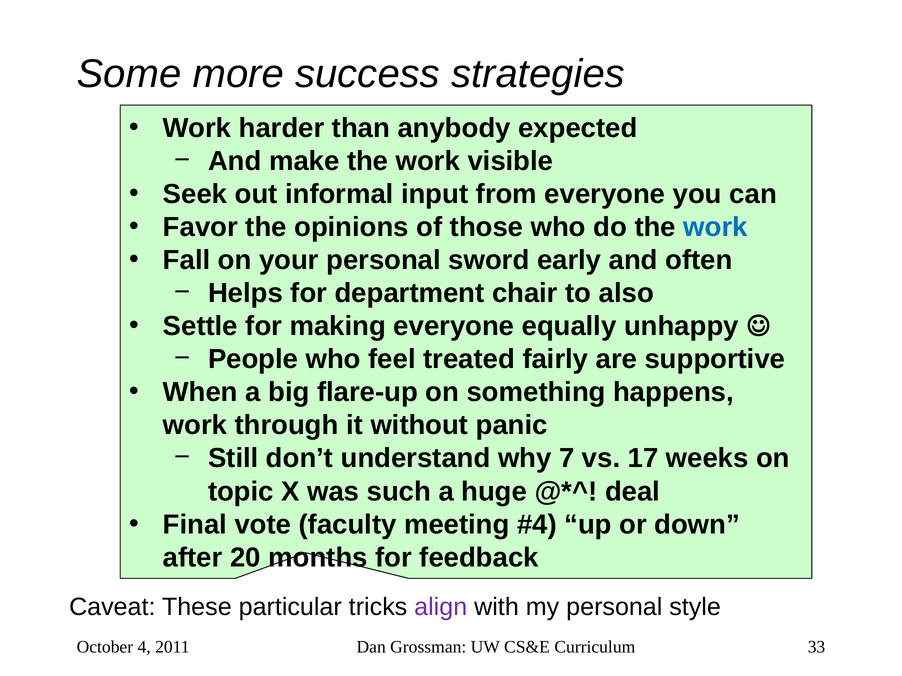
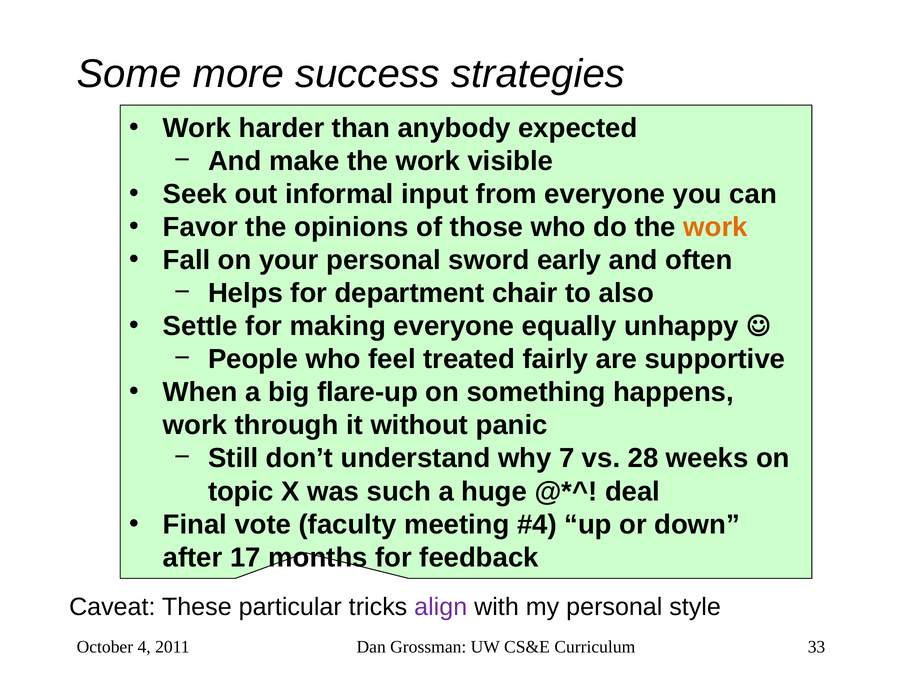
work colour: blue -> orange (715, 227)
17: 17 -> 28 (643, 459)
20: 20 -> 17 (245, 558)
